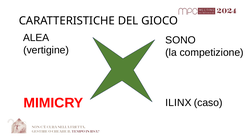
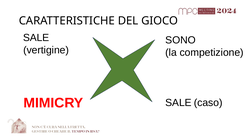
ALEA: ALEA -> SALE (36, 38)
ILINX: ILINX -> SALE (178, 103)
